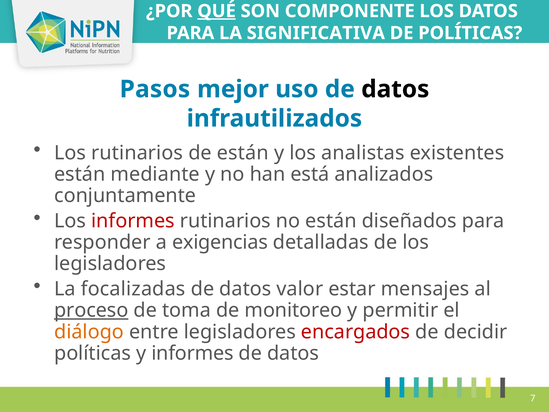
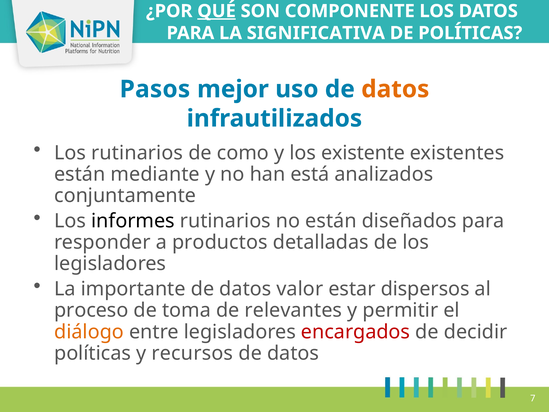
datos colour: black -> orange (395, 89)
de están: están -> como (243, 153)
analistas: analistas -> existente (363, 153)
informes colour: red -> black (133, 221)
exigencias: exigencias -> productos (220, 242)
focalizadas: focalizadas -> importante (133, 289)
mensajes: mensajes -> dispersos (425, 289)
proceso underline: present -> none (91, 310)
monitoreo: monitoreo -> relevantes (293, 310)
y informes: informes -> recursos (192, 353)
